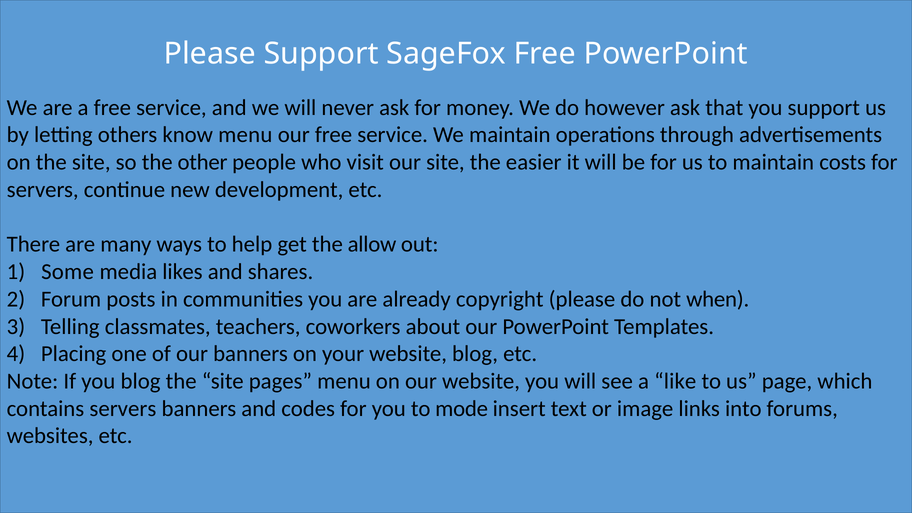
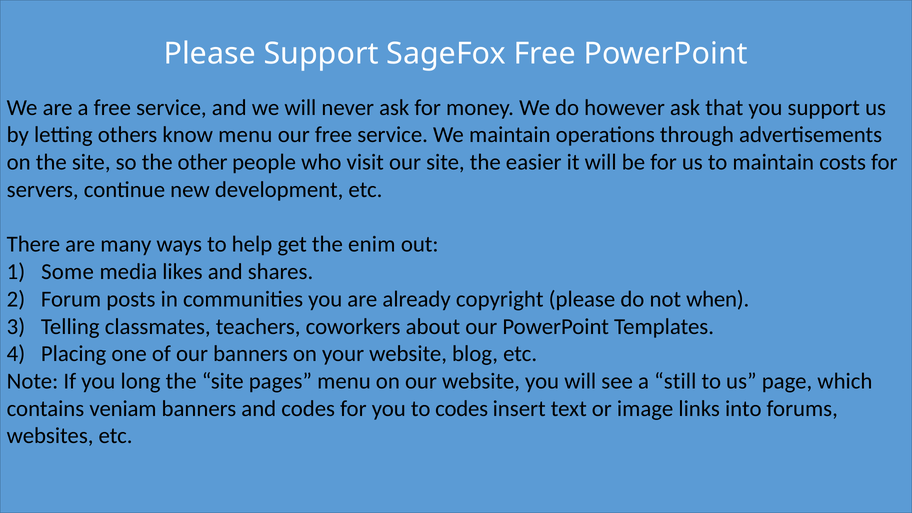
allow: allow -> enim (372, 244)
you blog: blog -> long (141, 381)
like: like -> still (675, 381)
contains servers: servers -> veniam (123, 409)
to mode: mode -> codes (462, 409)
